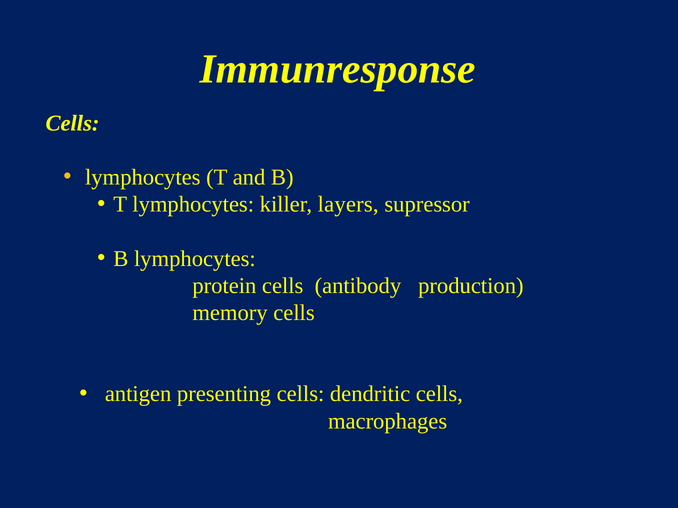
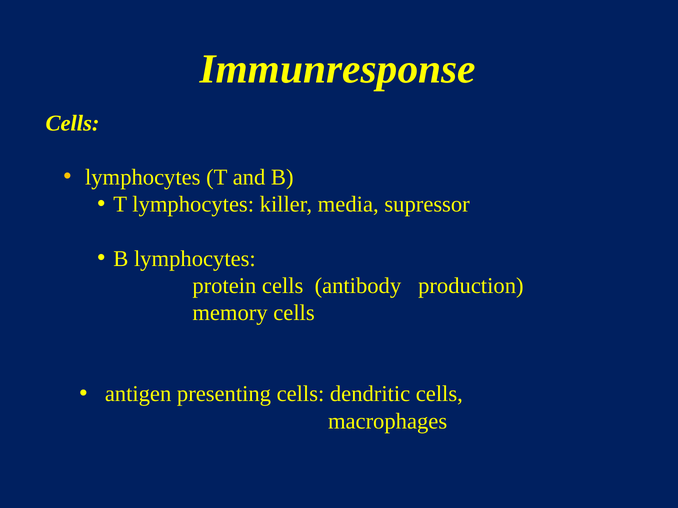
layers: layers -> media (348, 205)
